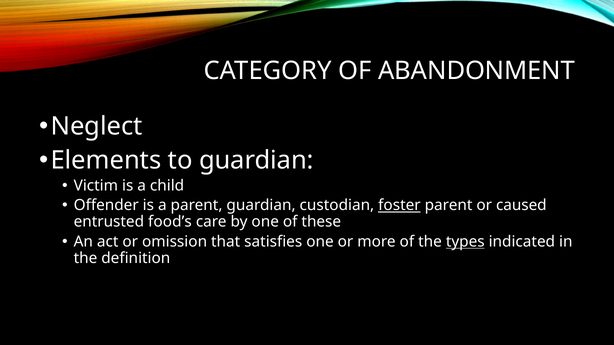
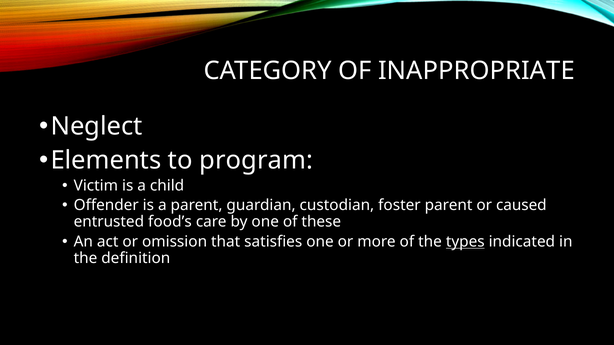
ABANDONMENT: ABANDONMENT -> INAPPROPRIATE (477, 71)
to guardian: guardian -> program (256, 160)
foster underline: present -> none (399, 206)
